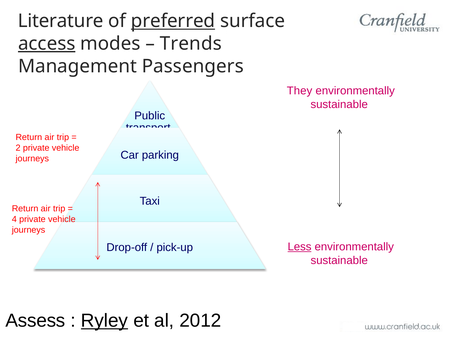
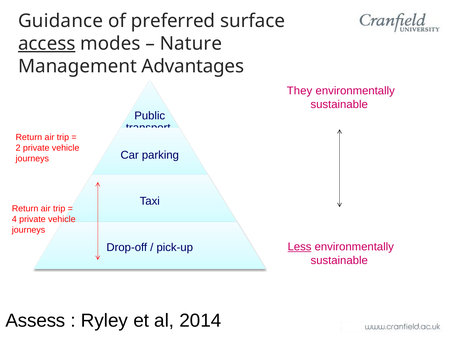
Literature: Literature -> Guidance (61, 21)
preferred underline: present -> none (173, 21)
Trends: Trends -> Nature (191, 44)
Passengers: Passengers -> Advantages (193, 66)
Ryley underline: present -> none (104, 321)
2012: 2012 -> 2014 (200, 321)
